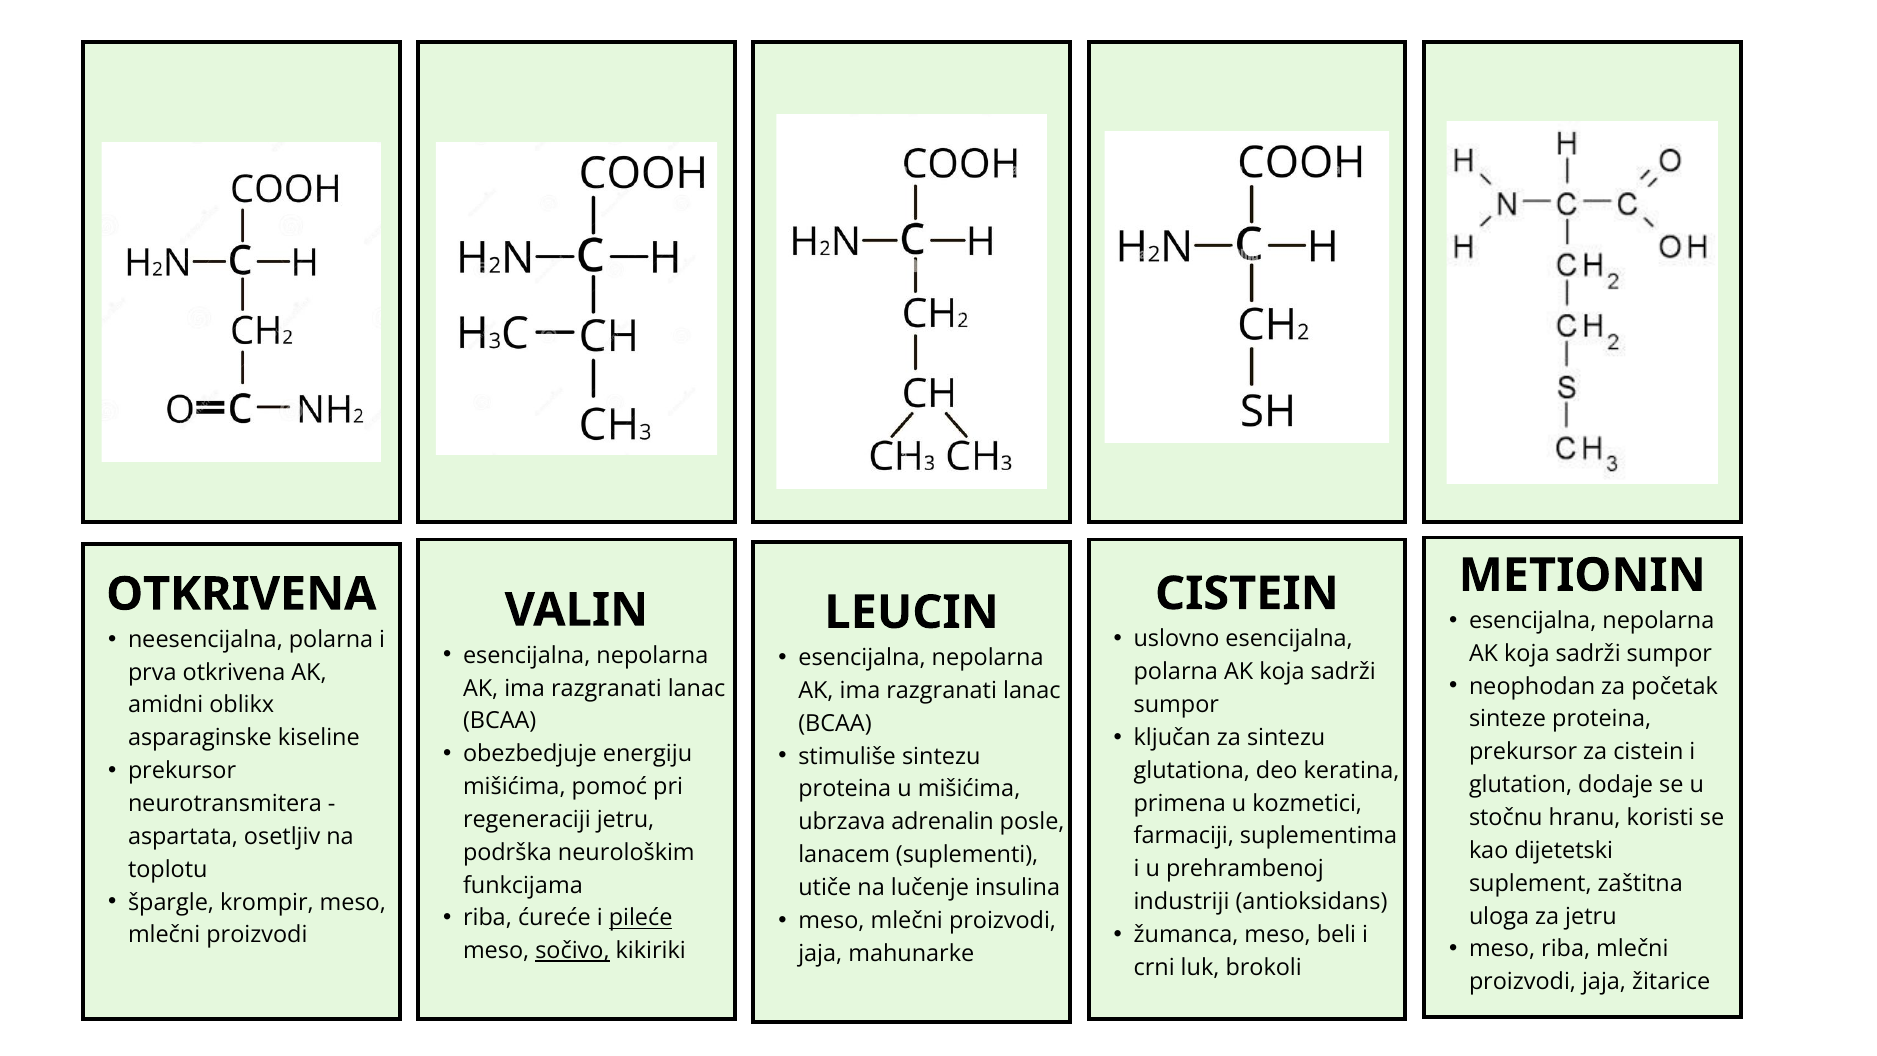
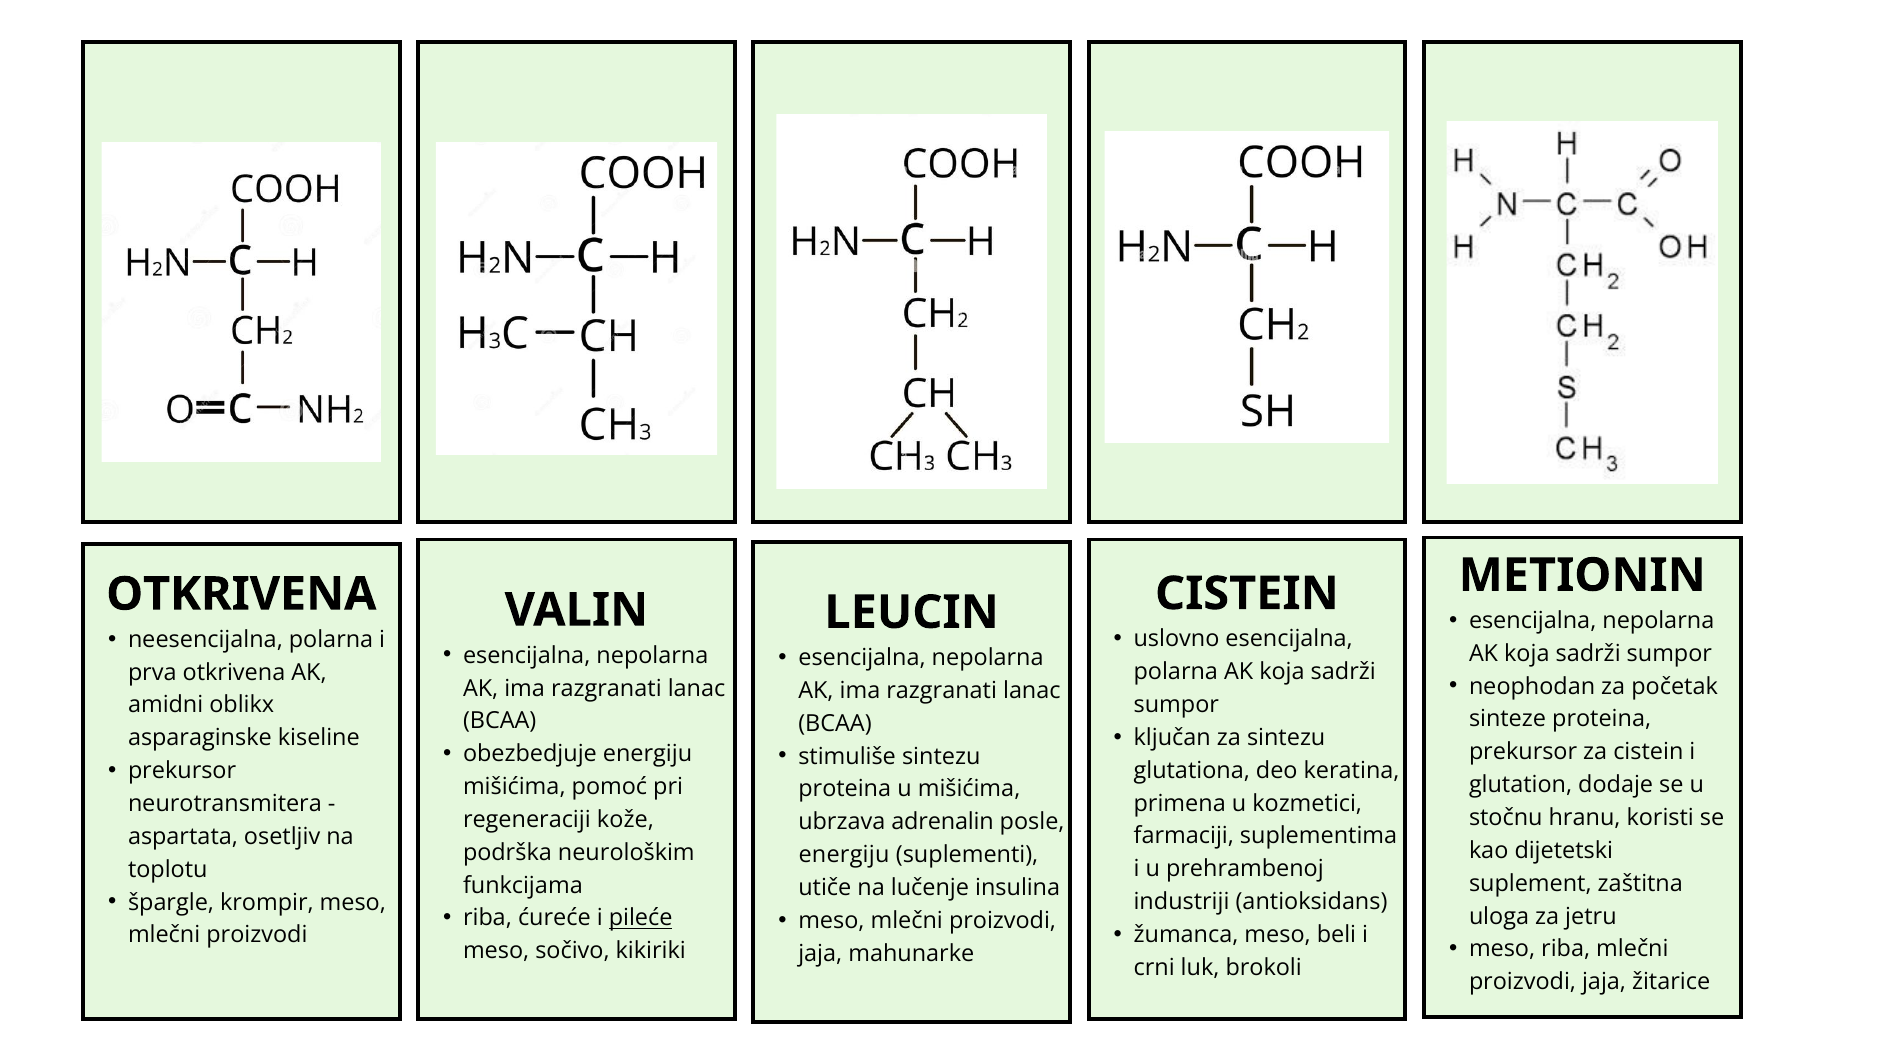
regeneraciji jetru: jetru -> kože (625, 820)
lanacem: lanacem -> energiju (844, 855)
sočivo underline: present -> none (572, 951)
